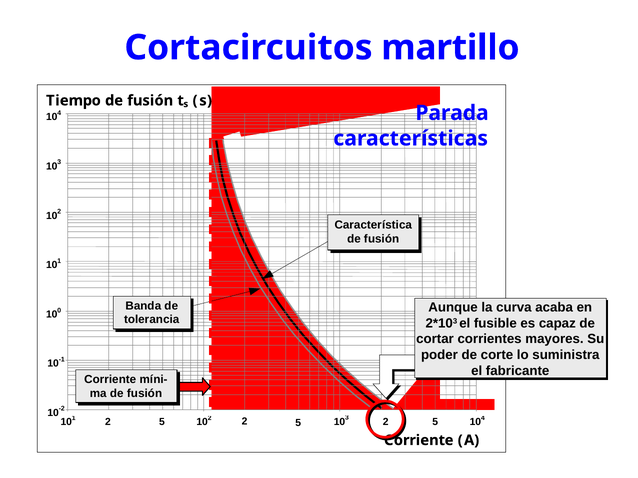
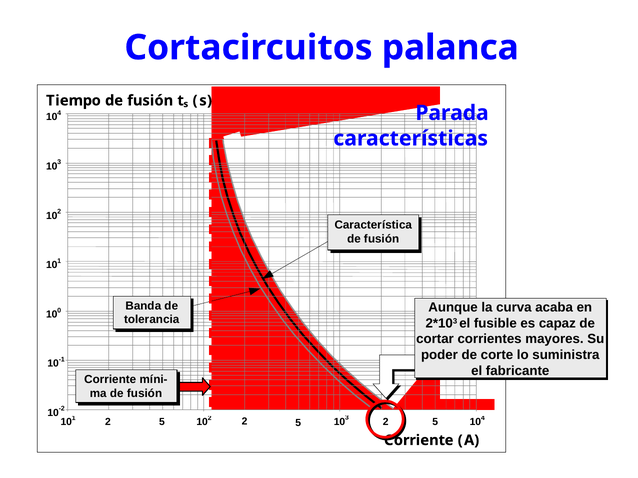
martillo: martillo -> palanca (450, 48)
